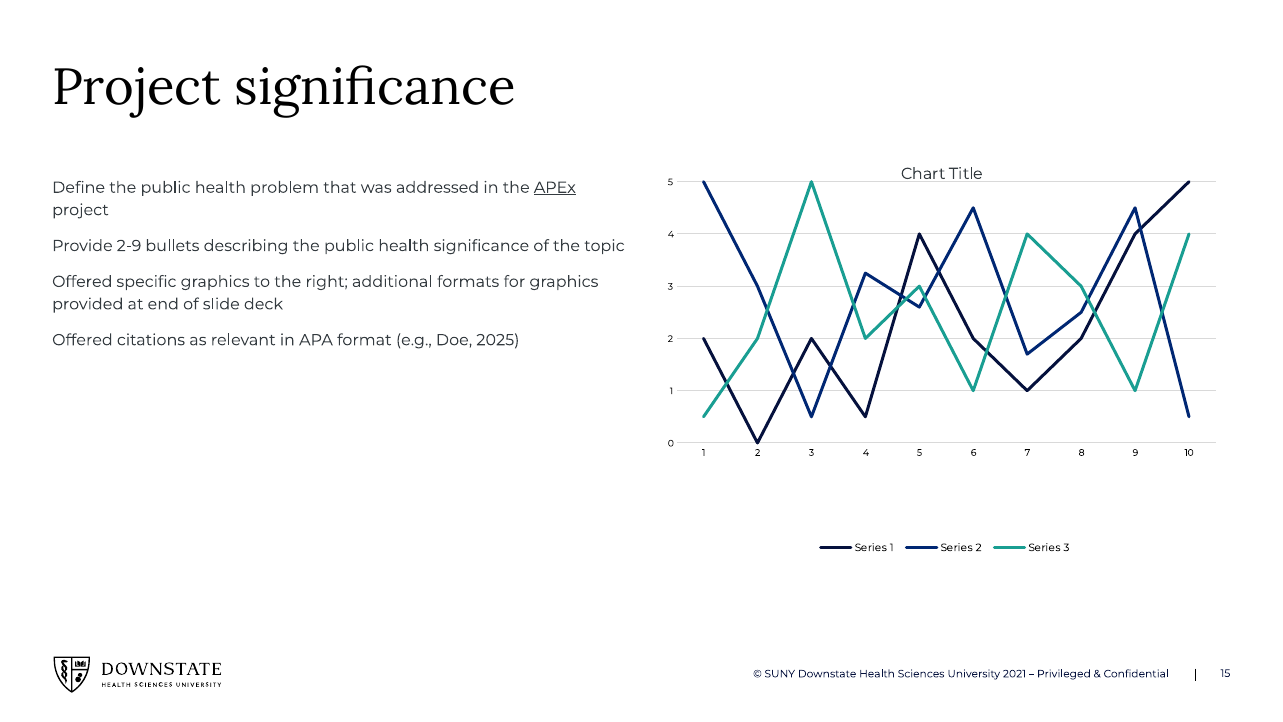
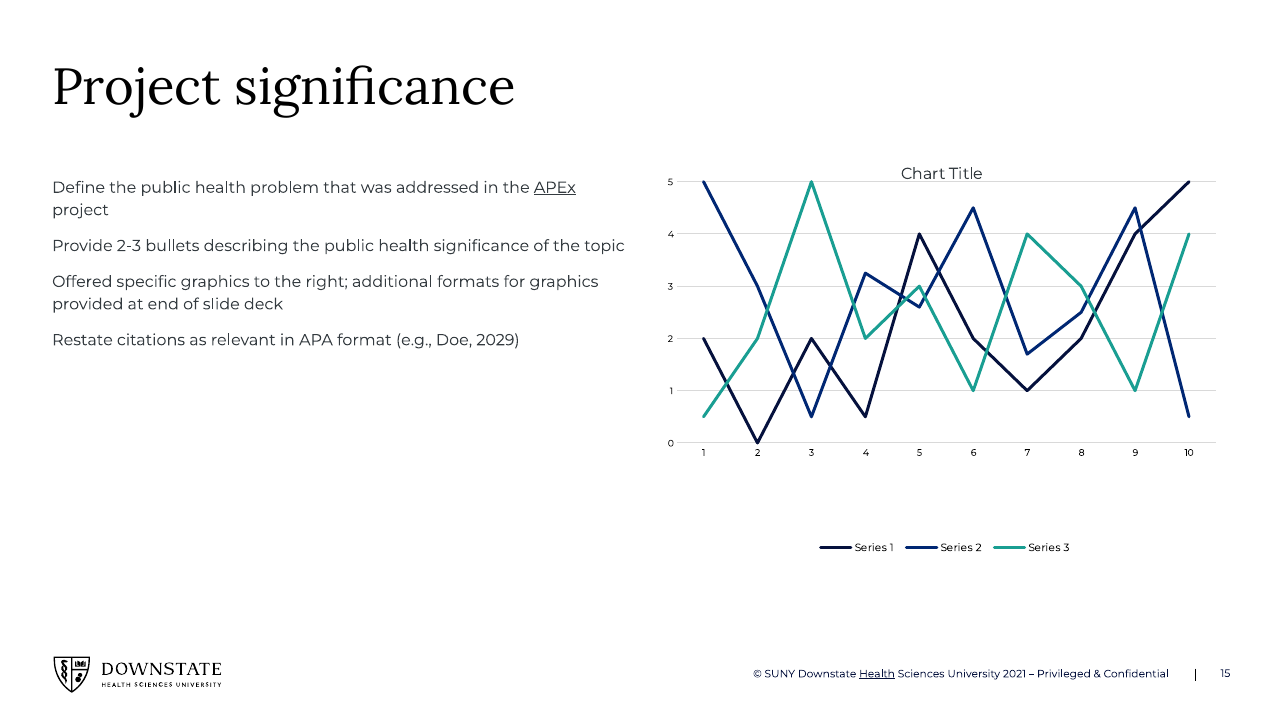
2-9: 2-9 -> 2-3 (129, 246)
Offered: Offered -> Restate (82, 340)
2025: 2025 -> 2029 (498, 340)
Health underline: none -> present (877, 674)
